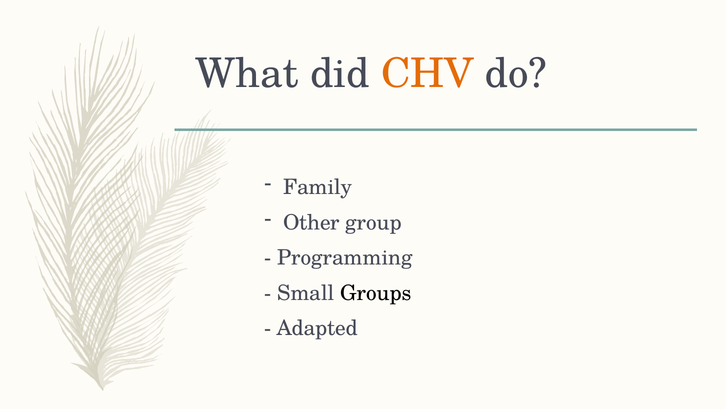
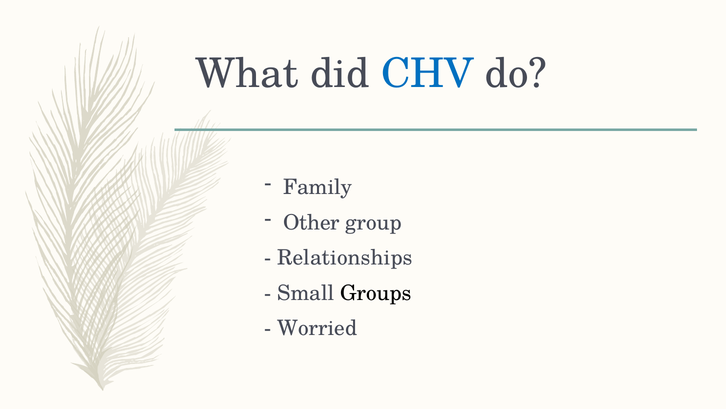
CHV colour: orange -> blue (427, 74)
Programming: Programming -> Relationships (345, 257)
Adapted: Adapted -> Worried (317, 328)
